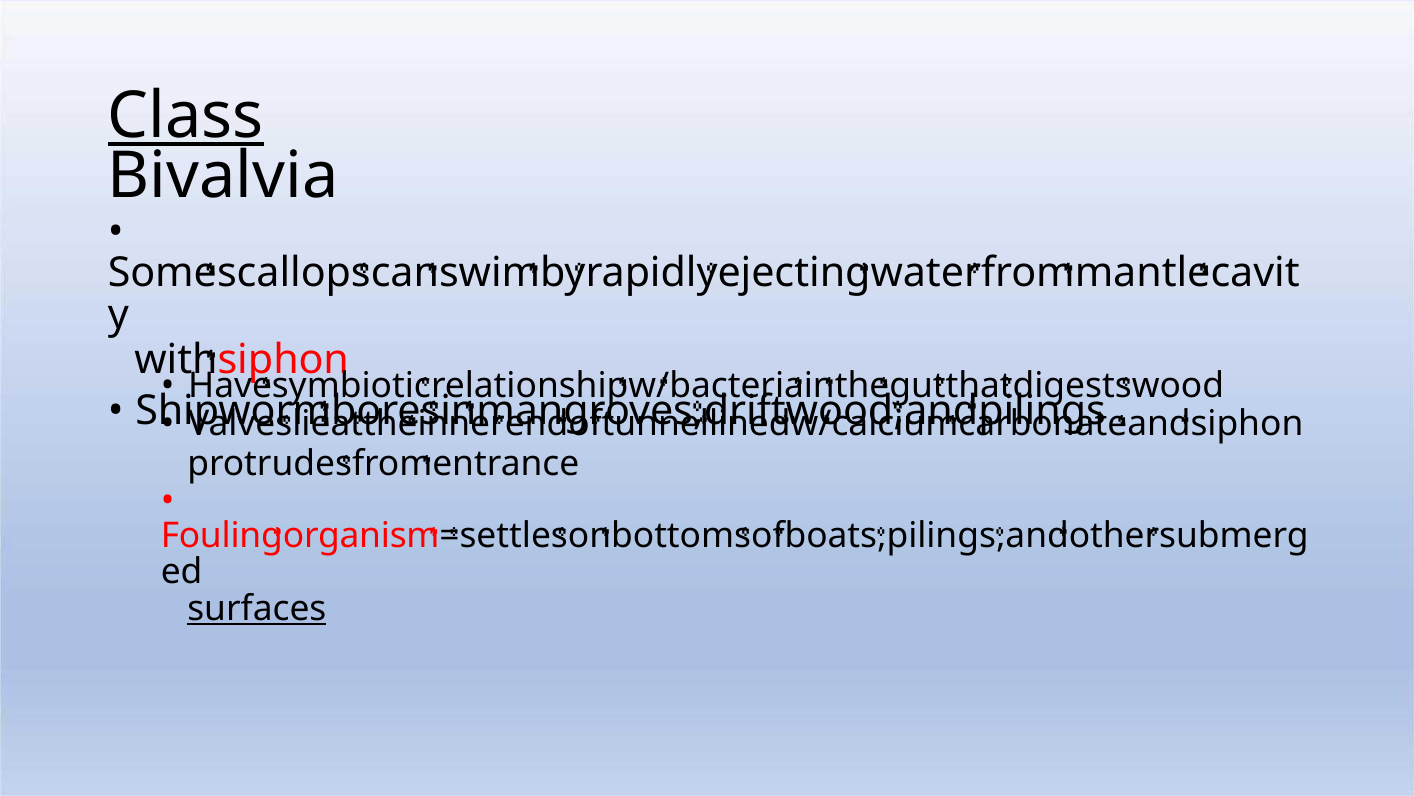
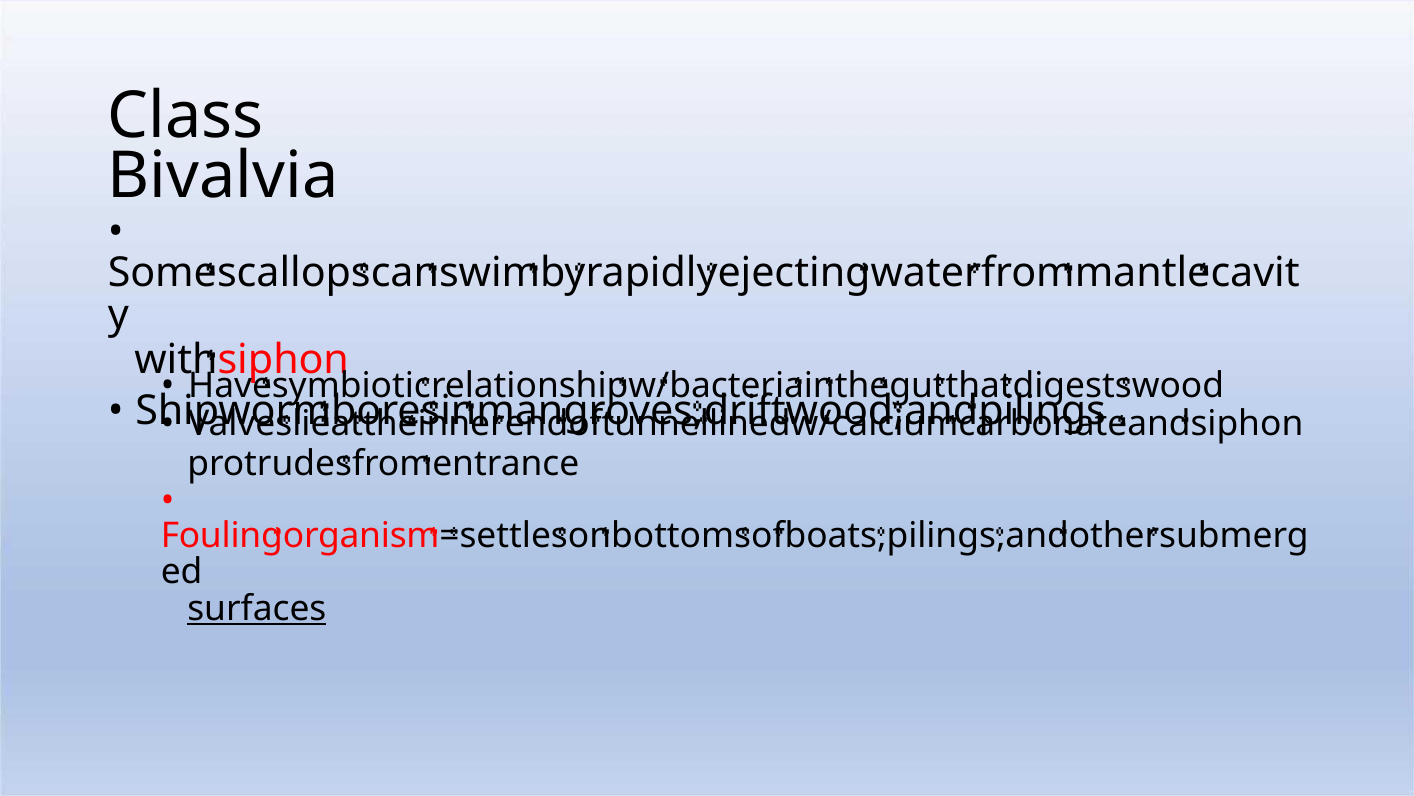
Class underline: present -> none (186, 116)
